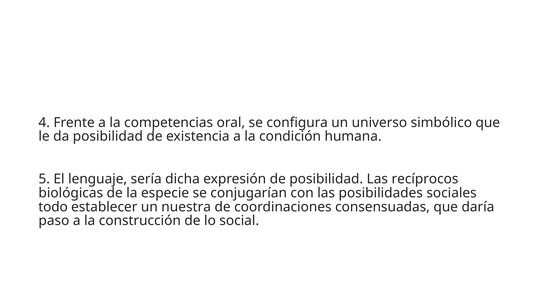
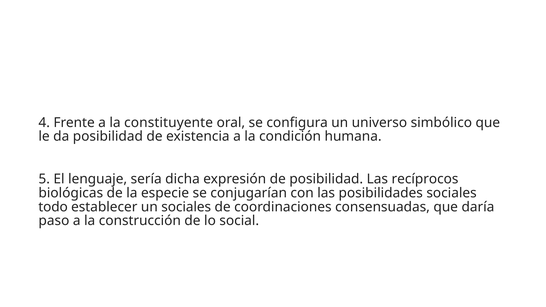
competencias: competencias -> constituyente (169, 123)
un nuestra: nuestra -> sociales (186, 207)
